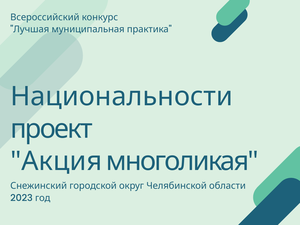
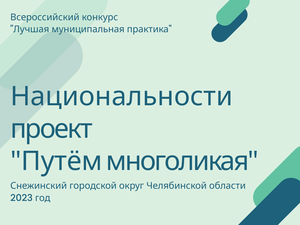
Акция: Акция -> Путём (56, 161)
